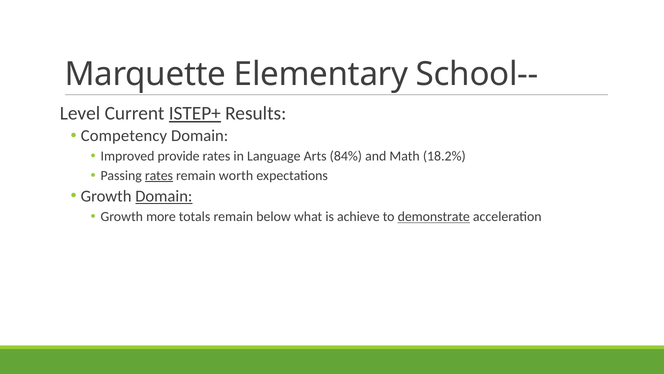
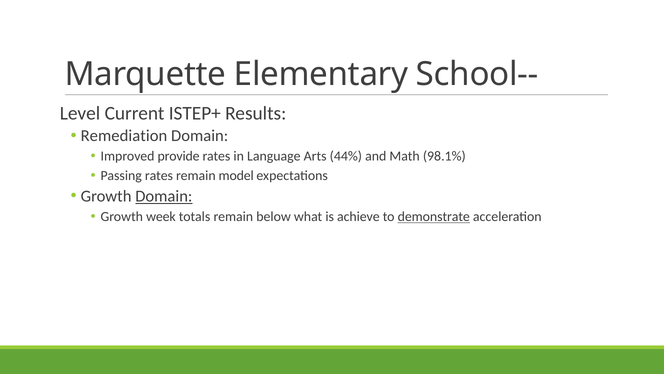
ISTEP+ underline: present -> none (195, 113)
Competency: Competency -> Remediation (124, 136)
84%: 84% -> 44% (346, 156)
18.2%: 18.2% -> 98.1% (444, 156)
rates underline: present -> none (159, 175)
worth: worth -> model (236, 175)
more: more -> week (161, 216)
